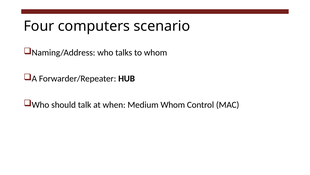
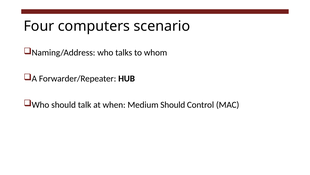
Medium Whom: Whom -> Should (173, 104)
